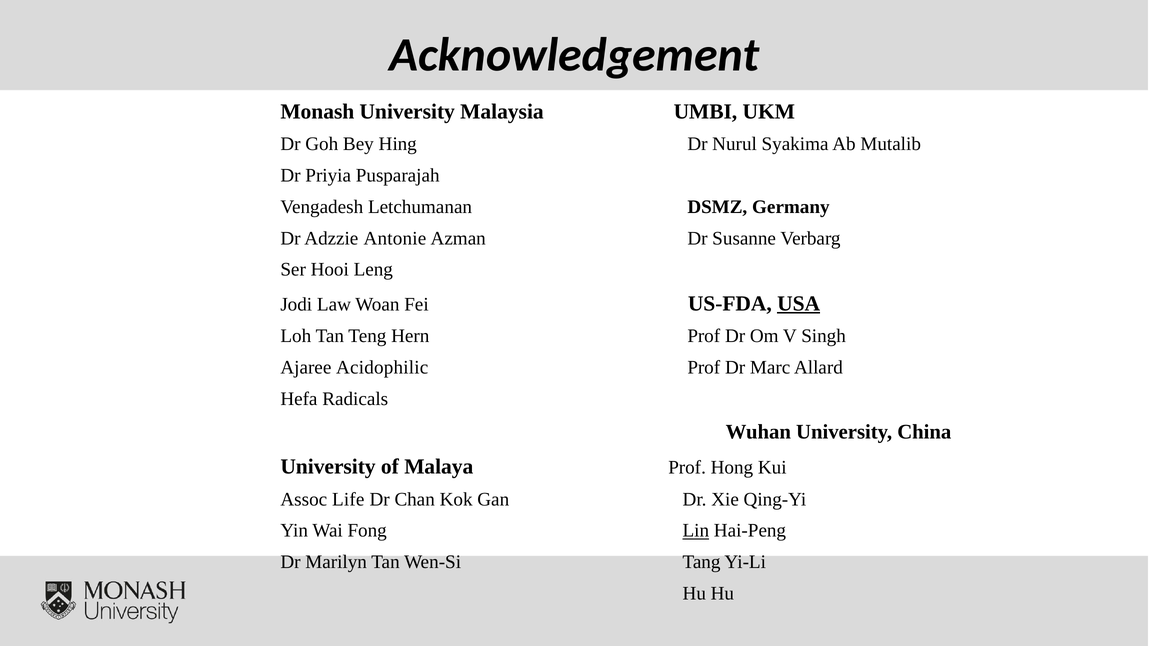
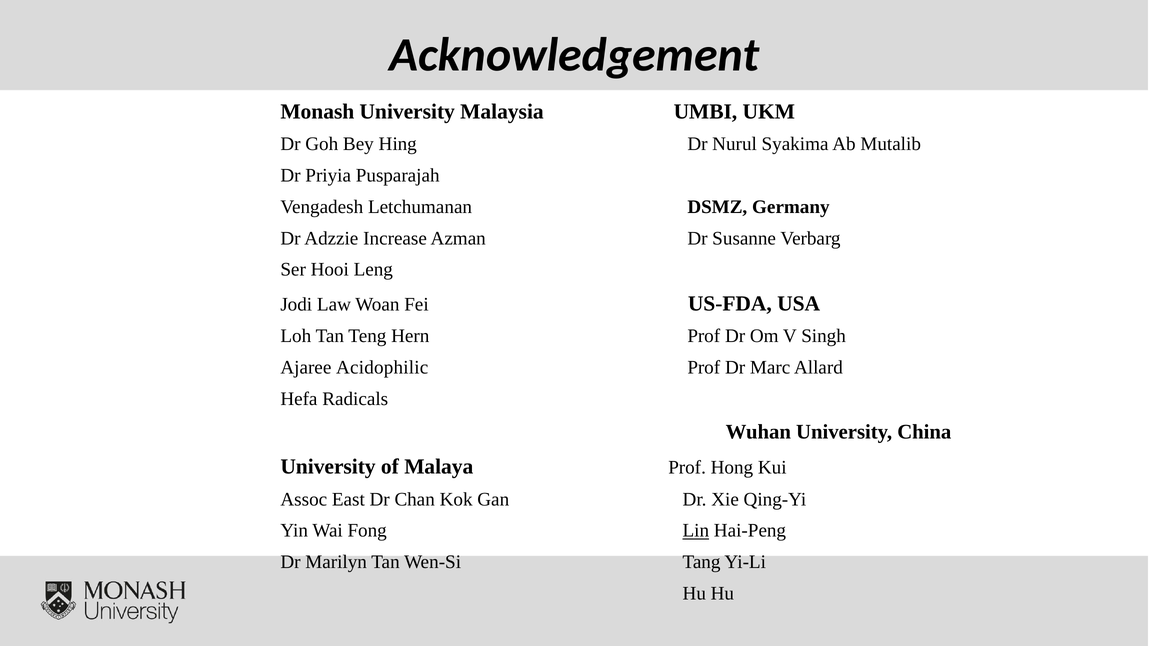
Antonie: Antonie -> Increase (395, 238)
USA underline: present -> none (799, 304)
Life: Life -> East (348, 500)
